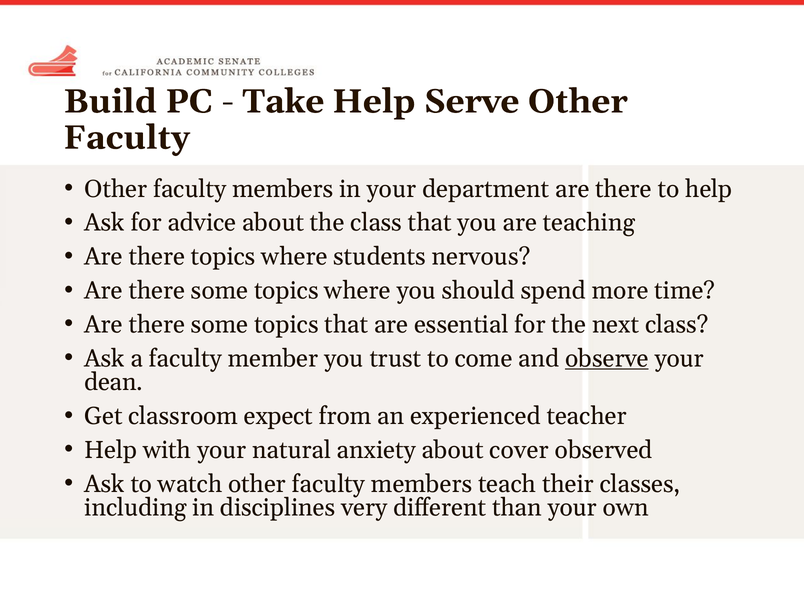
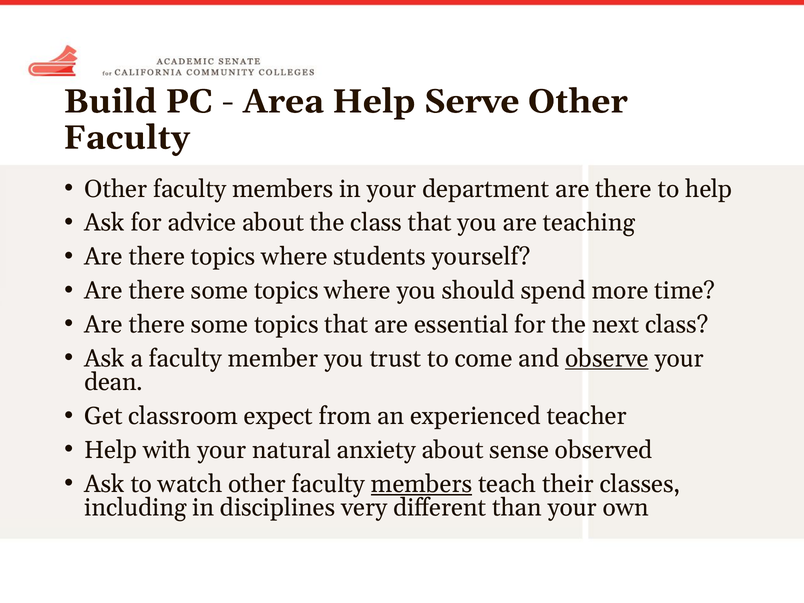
Take: Take -> Area (283, 101)
nervous: nervous -> yourself (481, 257)
cover: cover -> sense (519, 450)
members underline: none -> present (422, 484)
